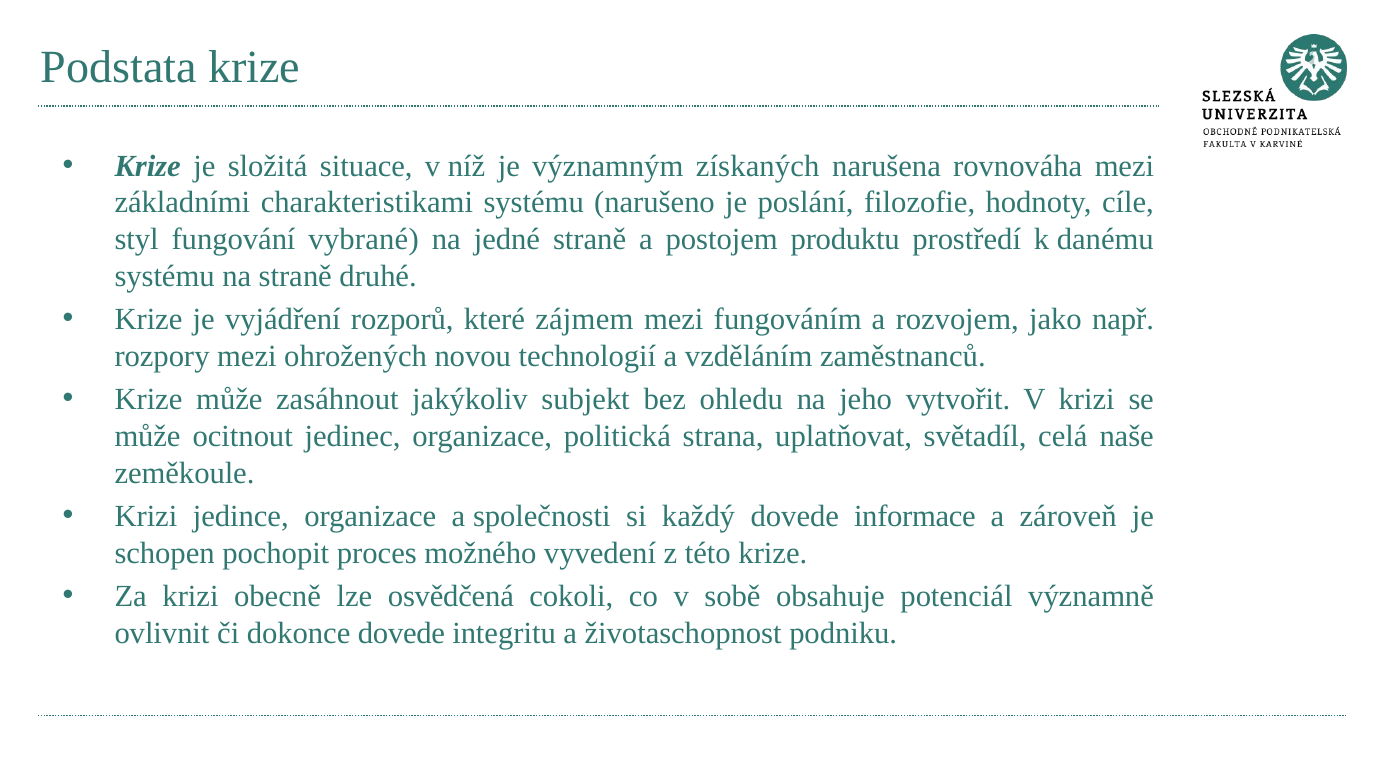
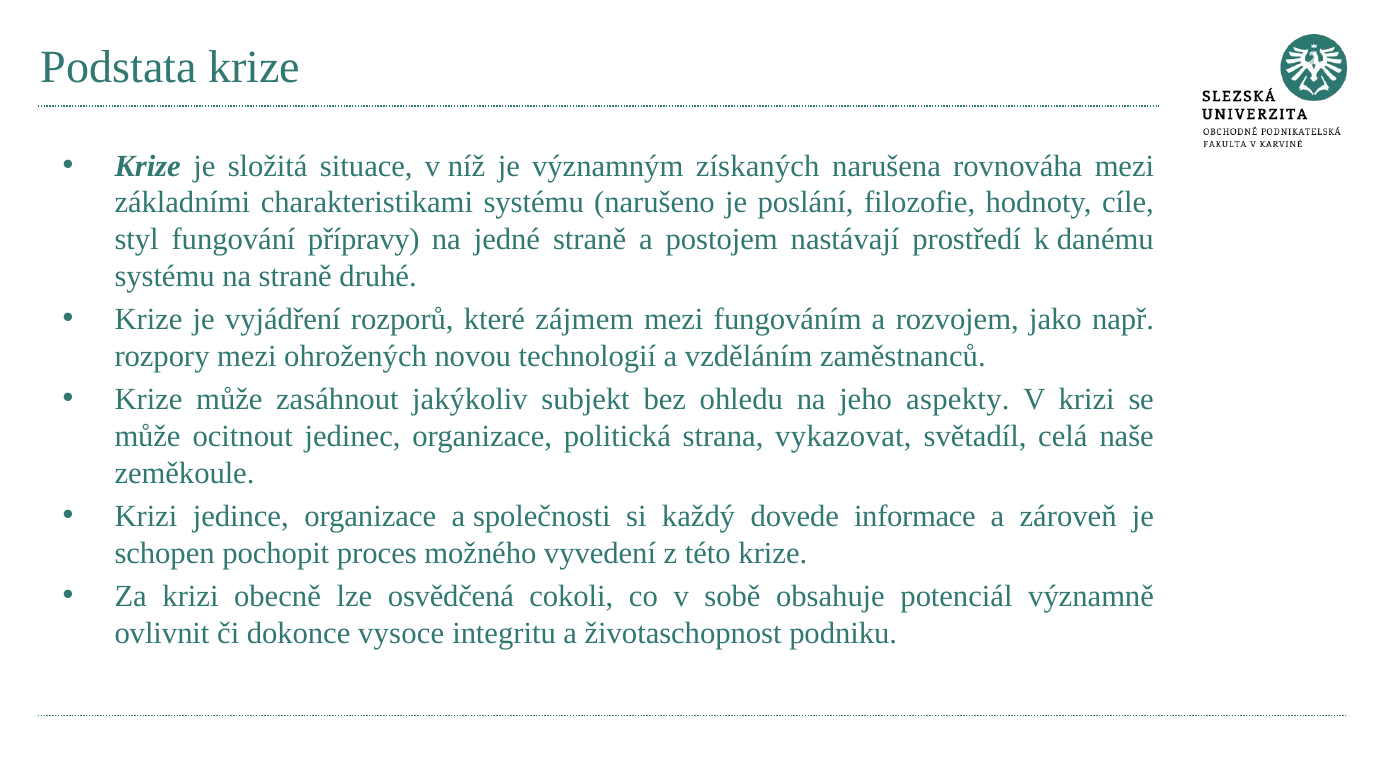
vybrané: vybrané -> přípravy (364, 239)
produktu: produktu -> nastávají (845, 239)
vytvořit: vytvořit -> aspekty (958, 399)
uplatňovat: uplatňovat -> vykazovat (843, 436)
dokonce dovede: dovede -> vysoce (401, 632)
